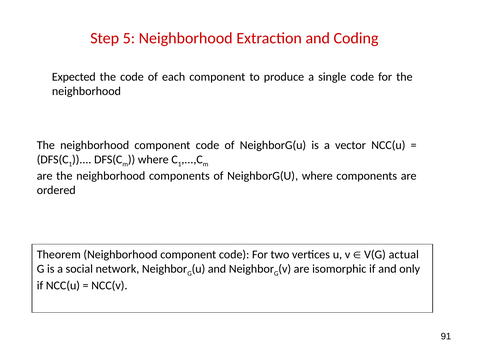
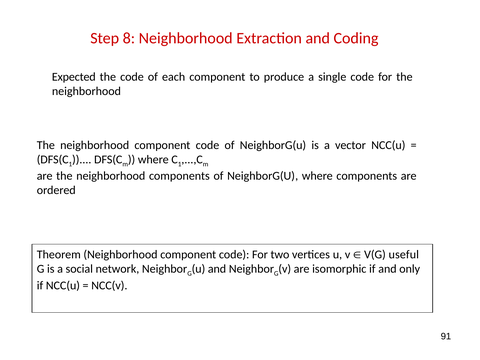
5: 5 -> 8 (129, 38)
actual: actual -> useful (404, 255)
